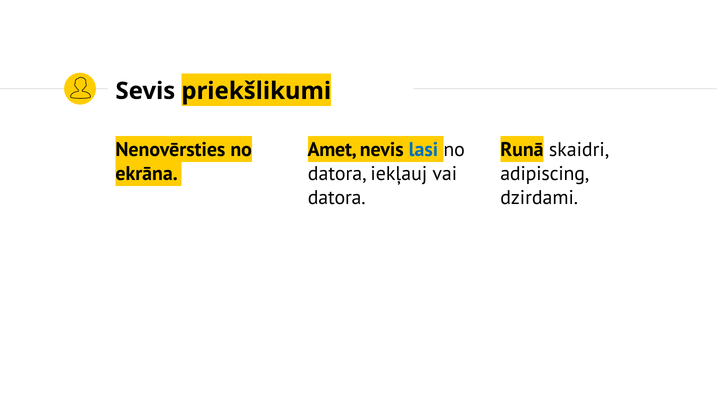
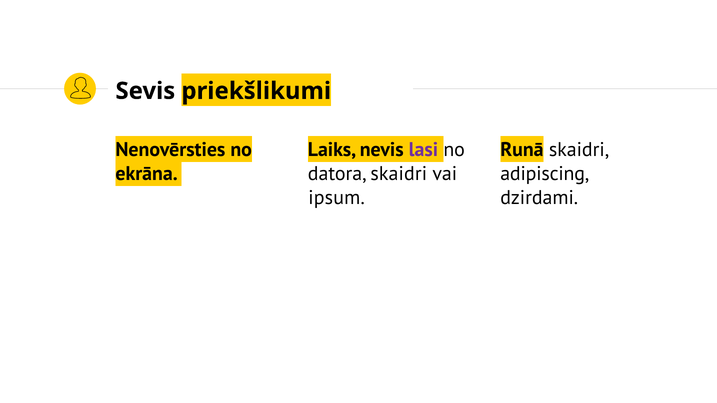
Amet: Amet -> Laiks (332, 150)
lasi colour: blue -> purple (423, 150)
datora iekļauj: iekļauj -> skaidri (399, 174)
datora: datora -> ipsum (337, 198)
